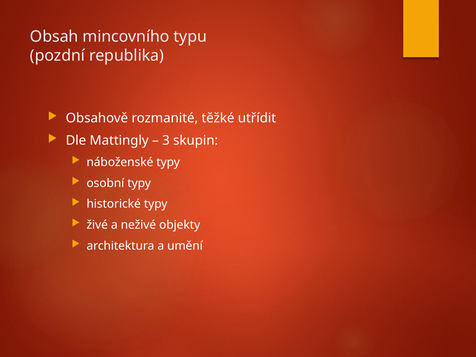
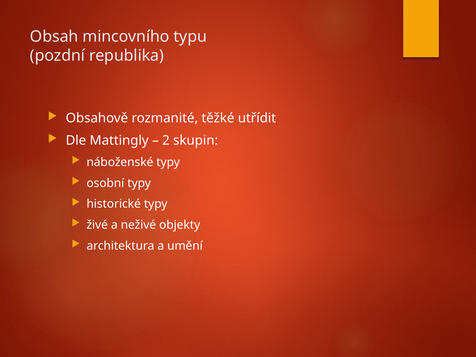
3: 3 -> 2 (166, 141)
